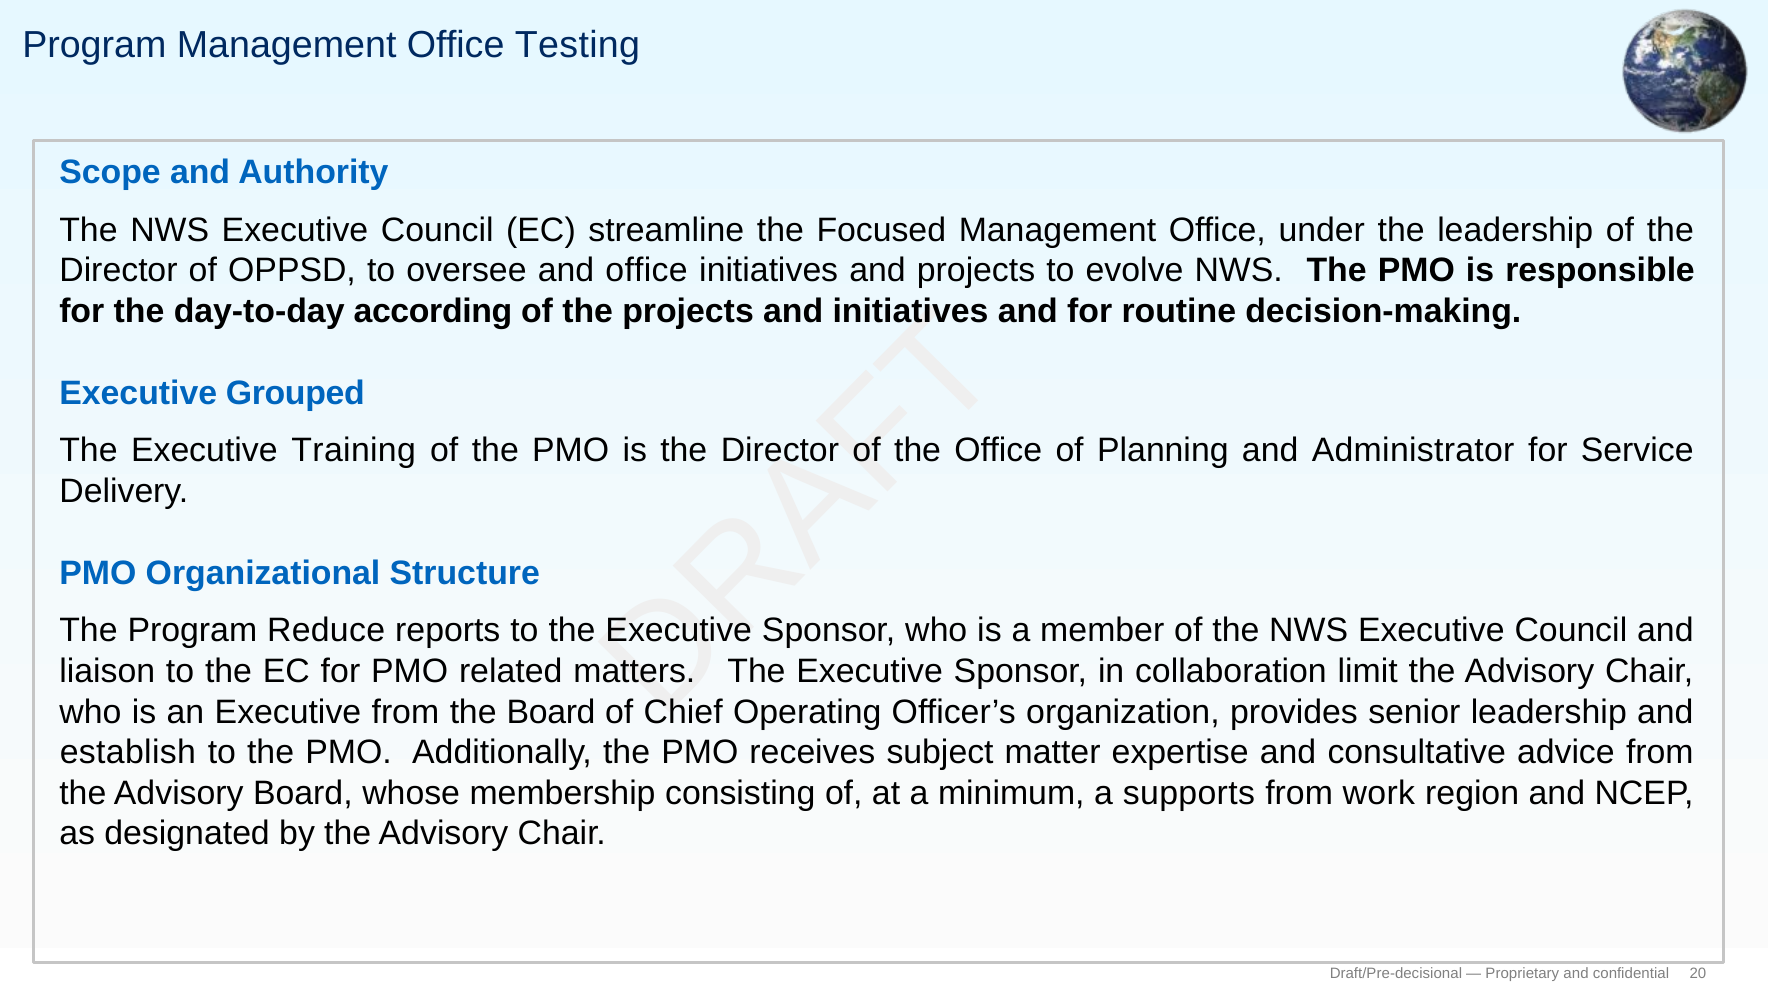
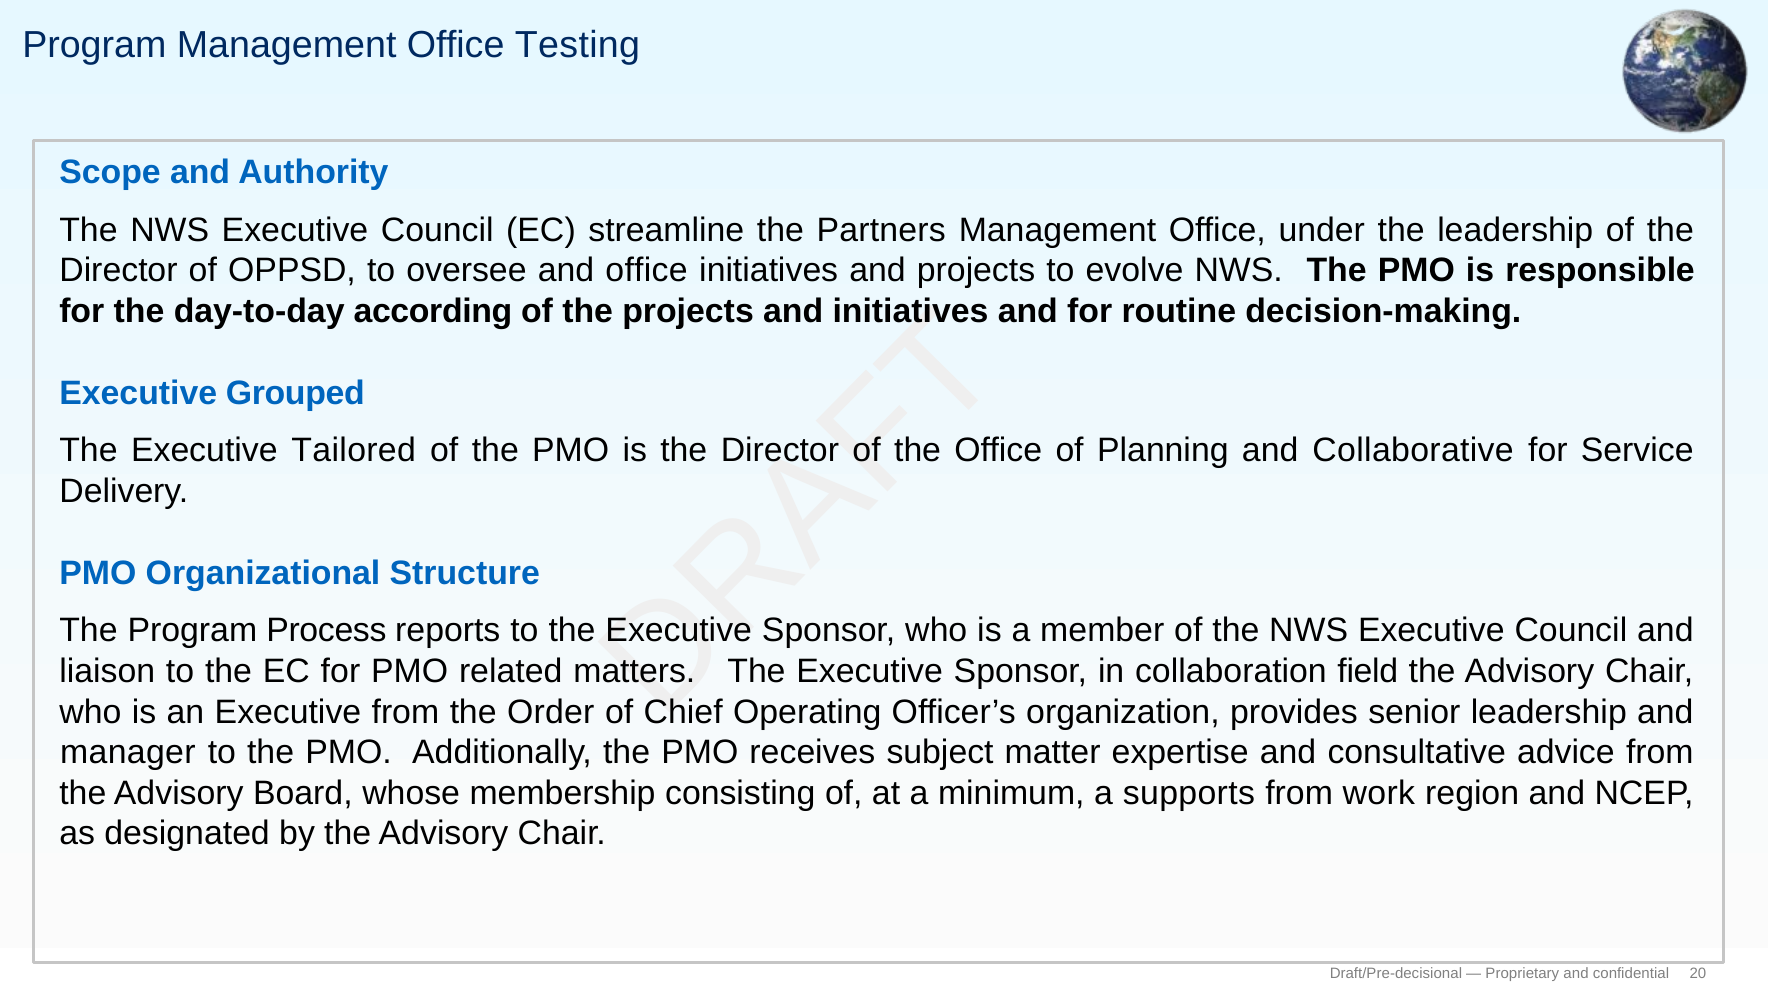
Focused: Focused -> Partners (881, 230)
Training: Training -> Tailored (354, 450)
Administrator: Administrator -> Collaborative (1413, 450)
Reduce: Reduce -> Process (326, 630)
limit: limit -> field (1368, 671)
the Board: Board -> Order (551, 712)
establish: establish -> manager (128, 752)
